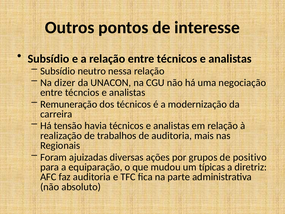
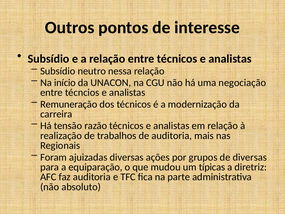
dizer: dizer -> início (65, 83)
havia: havia -> razão (96, 126)
de positivo: positivo -> diversas (250, 157)
